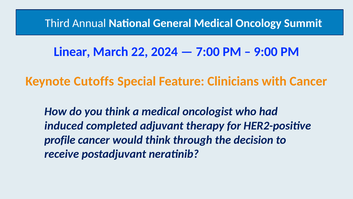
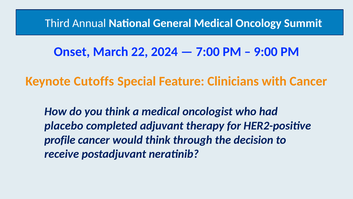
Linear: Linear -> Onset (72, 52)
induced: induced -> placebo (64, 125)
